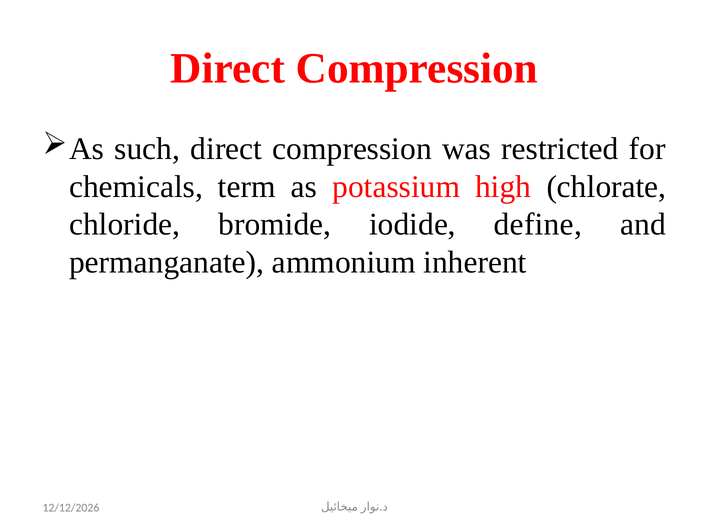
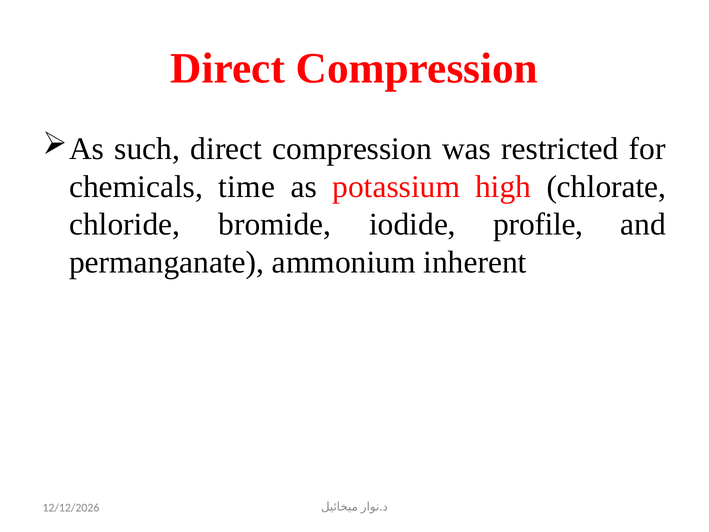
term: term -> time (247, 187)
define: define -> profile (538, 224)
